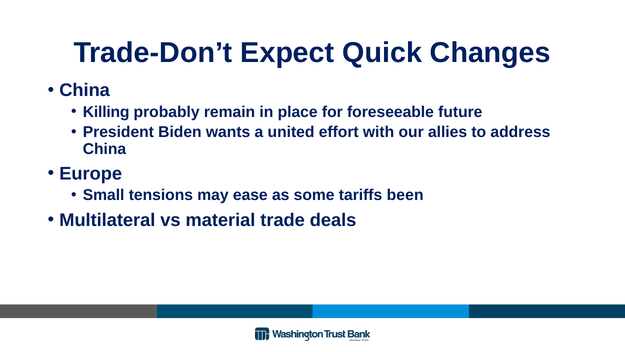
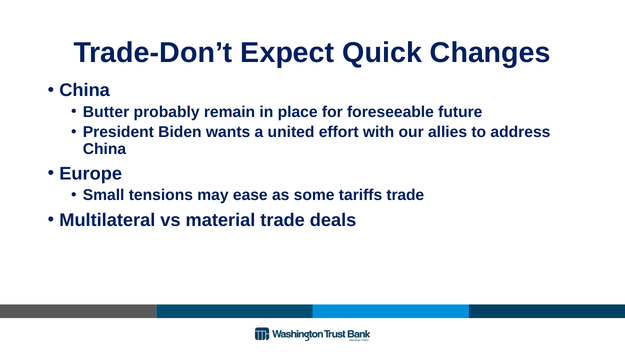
Killing: Killing -> Butter (106, 112)
tariffs been: been -> trade (405, 195)
